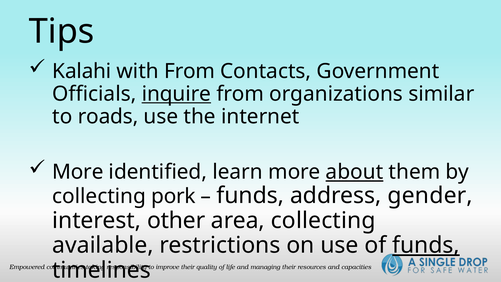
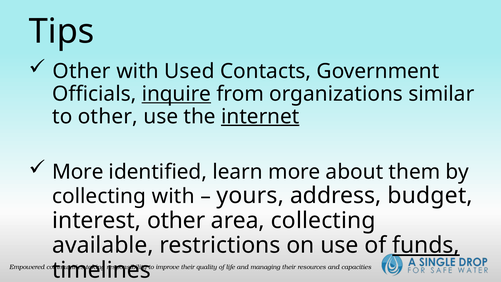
Kalahi: Kalahi -> Other (82, 71)
with From: From -> Used (189, 71)
to roads: roads -> other (108, 116)
internet underline: none -> present (260, 116)
about underline: present -> none (354, 172)
collecting pork: pork -> with (173, 196)
funds: funds -> yours (250, 196)
gender: gender -> budget (430, 196)
